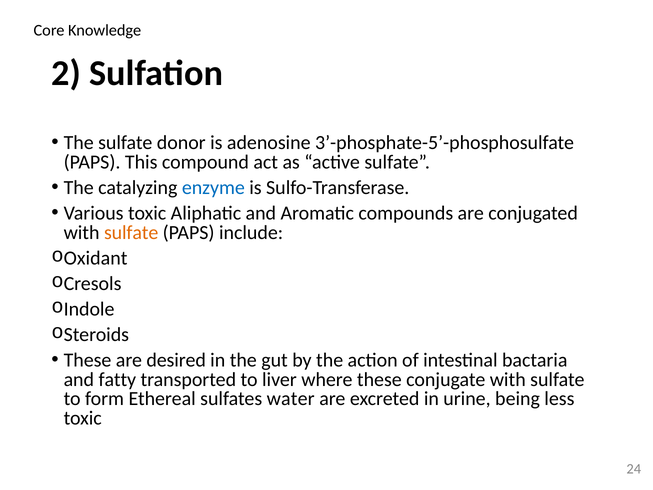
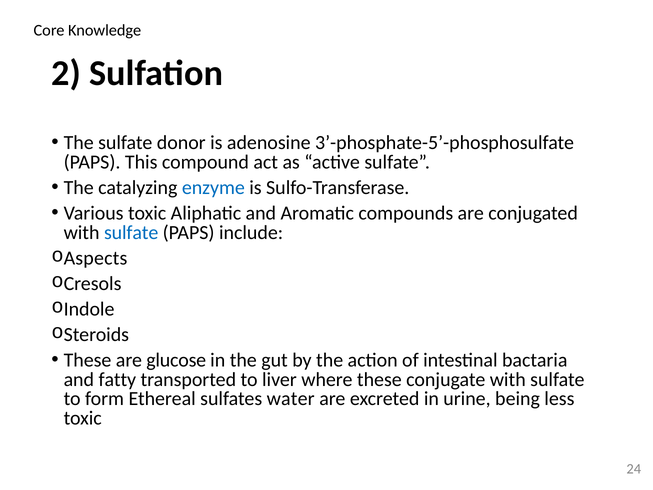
sulfate colour: orange -> blue (131, 232)
Oxidant: Oxidant -> Aspects (96, 258)
desired: desired -> glucose (176, 360)
